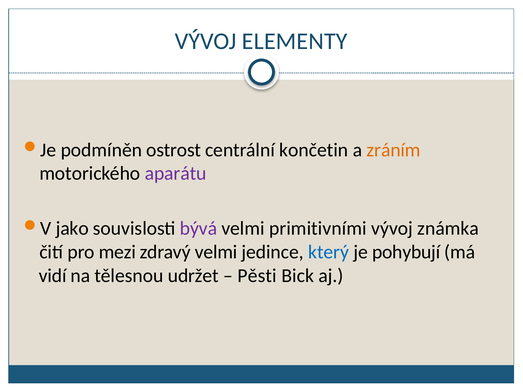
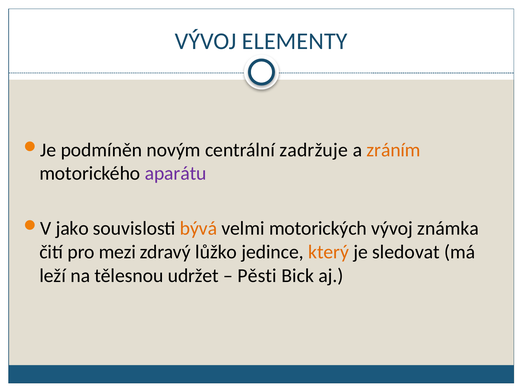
ostrost: ostrost -> novým (174, 150)
končetin: končetin -> zadržuje (314, 150)
bývá colour: purple -> orange (199, 229)
primitivními: primitivními -> motorických (318, 229)
zdravý velmi: velmi -> lůžko (216, 252)
který colour: blue -> orange (329, 252)
pohybují: pohybují -> sledovat (406, 252)
vidí: vidí -> leží (53, 276)
